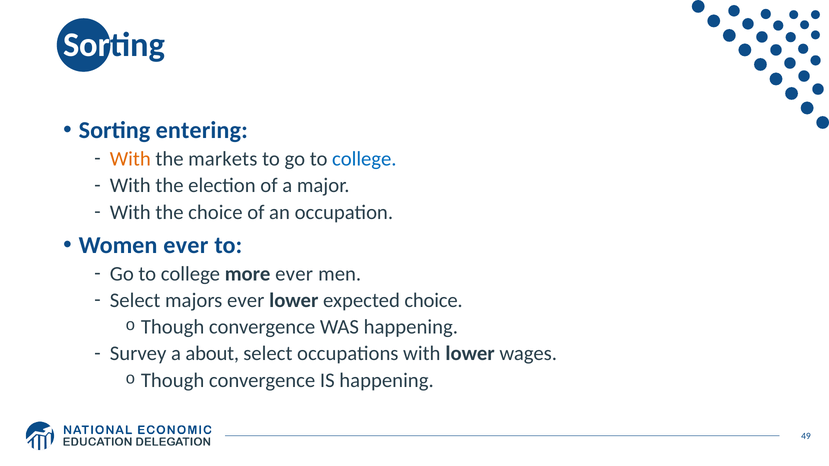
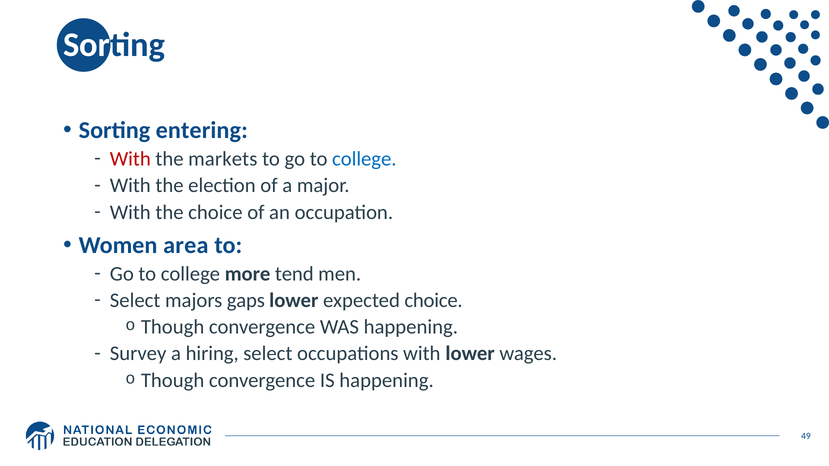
With colour: orange -> red (130, 159)
Women ever: ever -> area (186, 245)
more ever: ever -> tend (294, 274)
majors ever: ever -> gaps (246, 301)
about: about -> hiring (212, 354)
